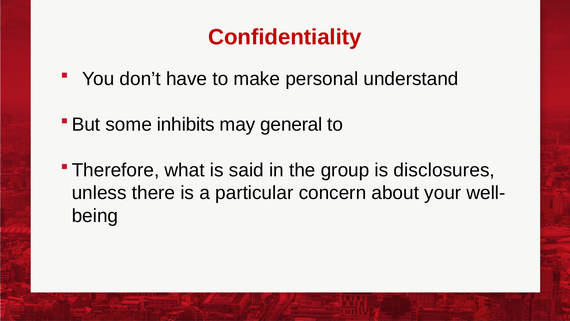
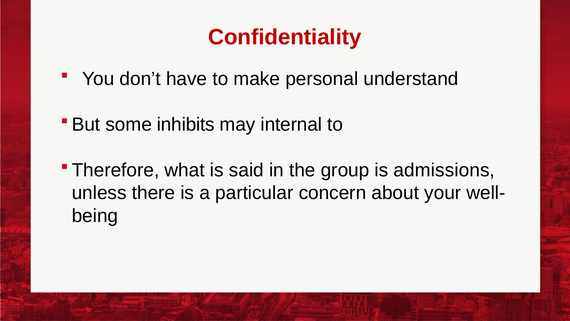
general: general -> internal (291, 124)
disclosures: disclosures -> admissions (444, 170)
